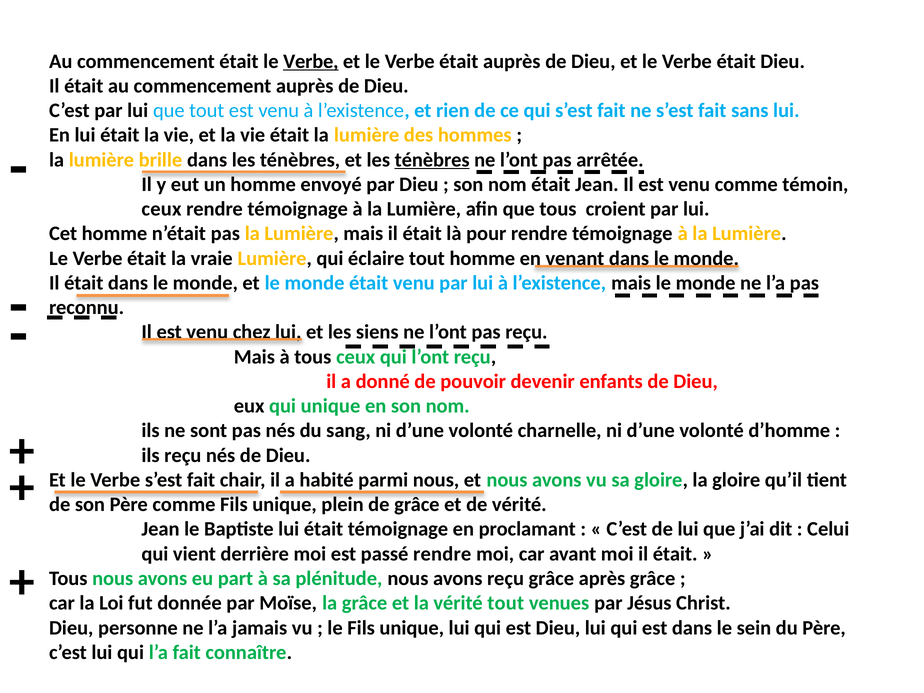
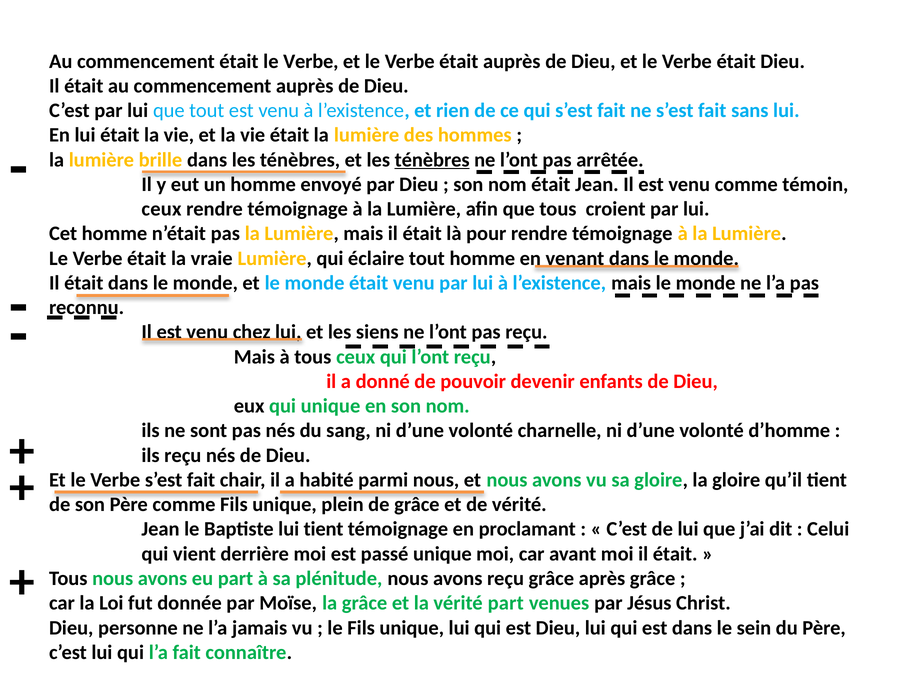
Verbe underline: present -> none (311, 61)
Baptiste lui était: était -> tient (324, 529)
passé rendre: rendre -> unique (442, 554)
vérité tout: tout -> part (506, 603)
